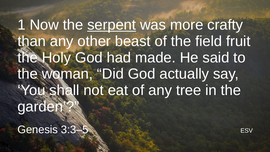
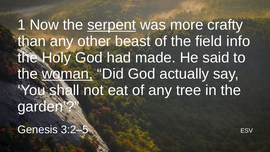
fruit: fruit -> info (238, 41)
woman underline: none -> present (67, 74)
3:3–5: 3:3–5 -> 3:2–5 (75, 130)
